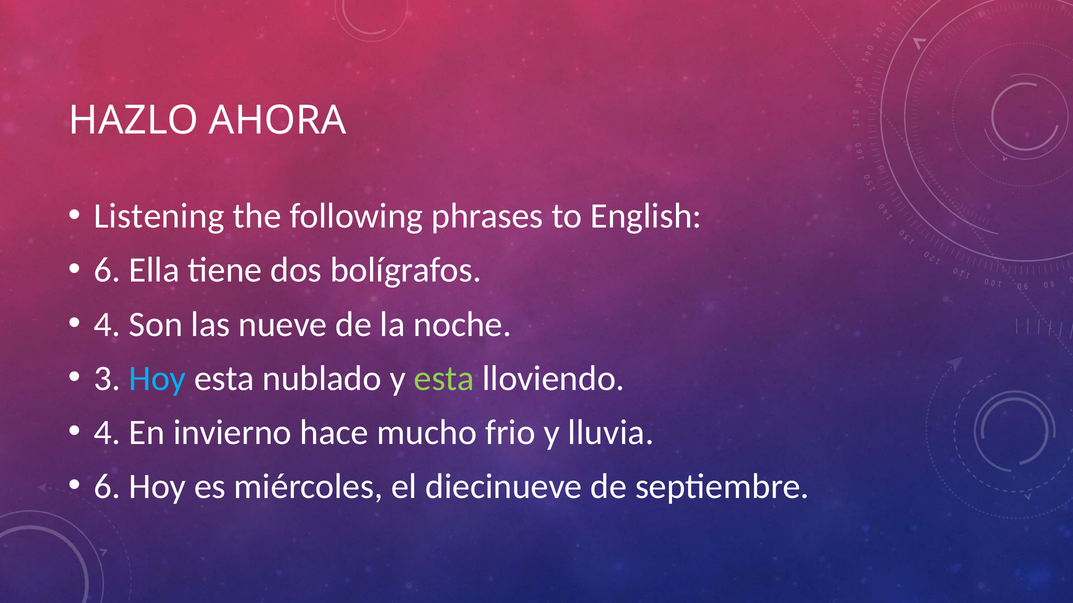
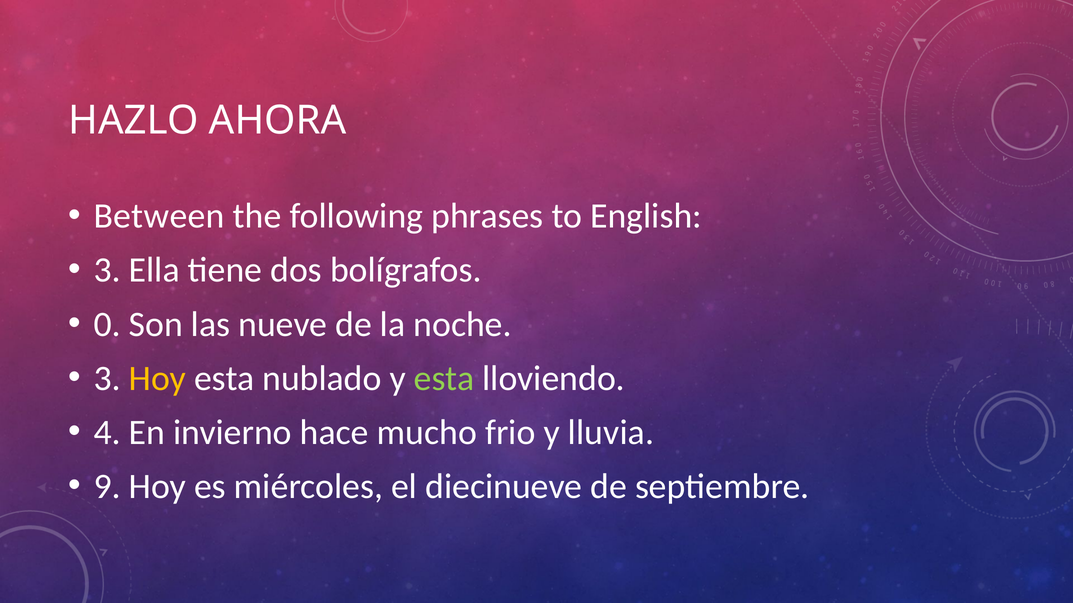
Listening: Listening -> Between (159, 216)
6: 6 -> 3 (107, 270)
4: 4 -> 0 (107, 325)
Hoy colour: light blue -> yellow (157, 379)
6: 6 -> 9 (107, 487)
